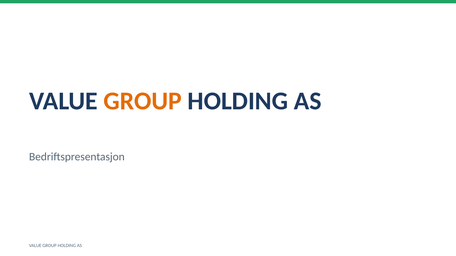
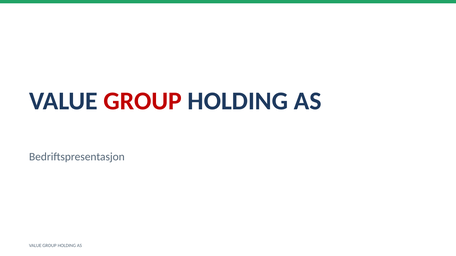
GROUP colour: orange -> red (143, 101)
